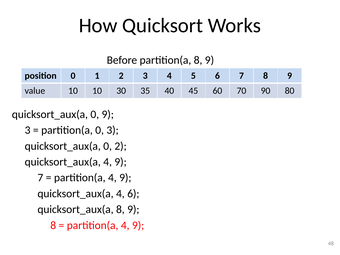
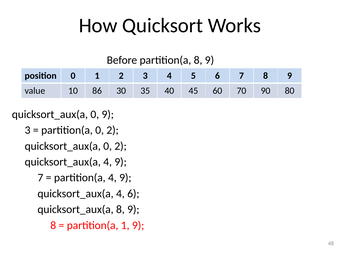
10 10: 10 -> 86 (97, 91)
partition(a 0 3: 3 -> 2 (113, 130)
4: 4 -> 1 (125, 225)
